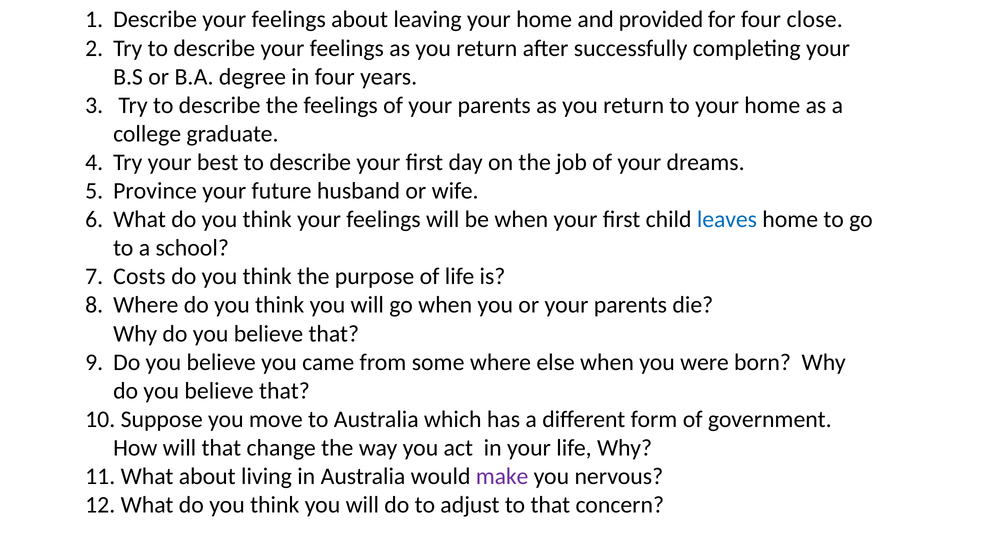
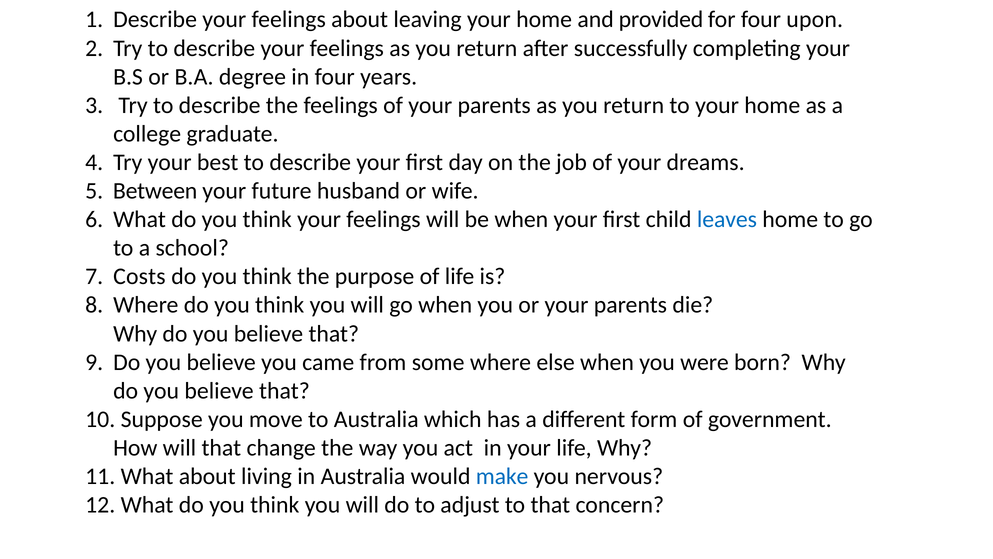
close: close -> upon (815, 20)
Province: Province -> Between (155, 191)
make colour: purple -> blue (502, 476)
